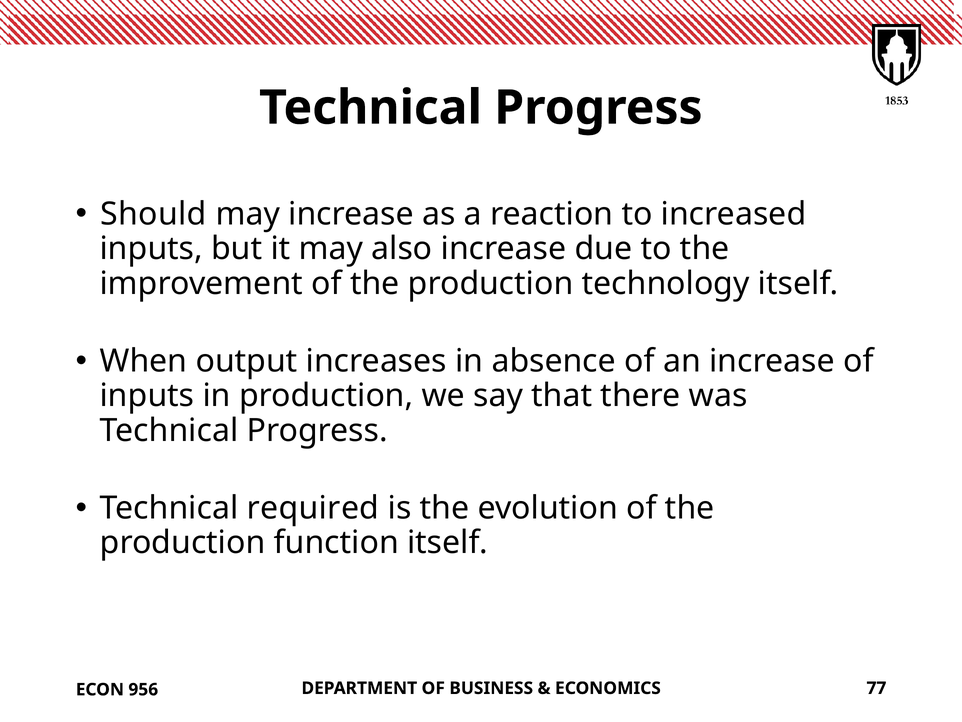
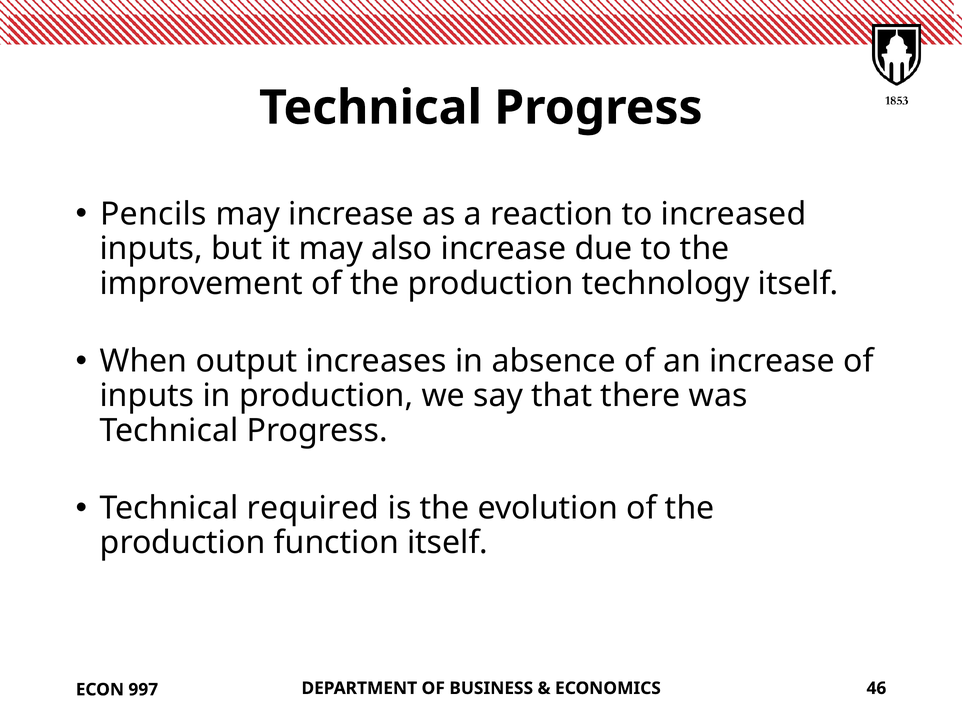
Should: Should -> Pencils (153, 214)
77: 77 -> 46 (876, 688)
956: 956 -> 997 (143, 689)
